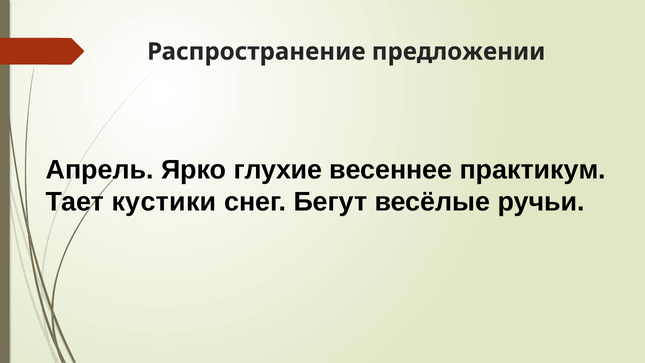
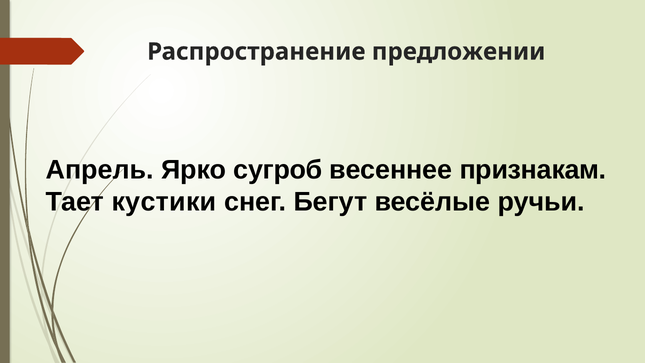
глухие: глухие -> сугроб (278, 170)
практикум: практикум -> признакам (533, 170)
